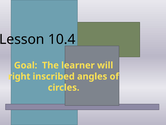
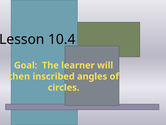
right: right -> then (19, 76)
